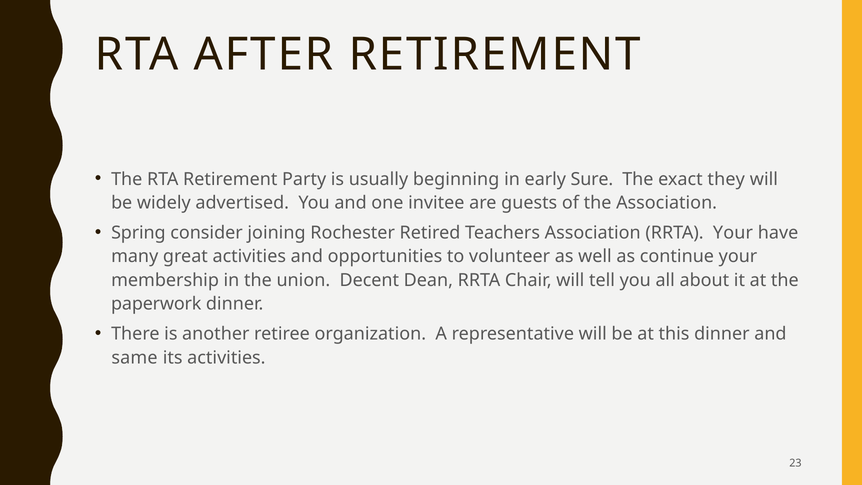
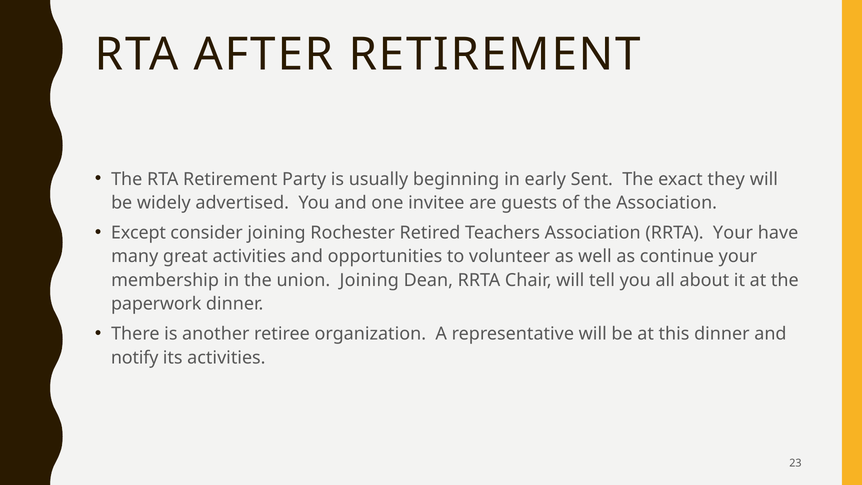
Sure: Sure -> Sent (592, 179)
Spring: Spring -> Except (138, 233)
union Decent: Decent -> Joining (369, 280)
same: same -> notify (135, 357)
